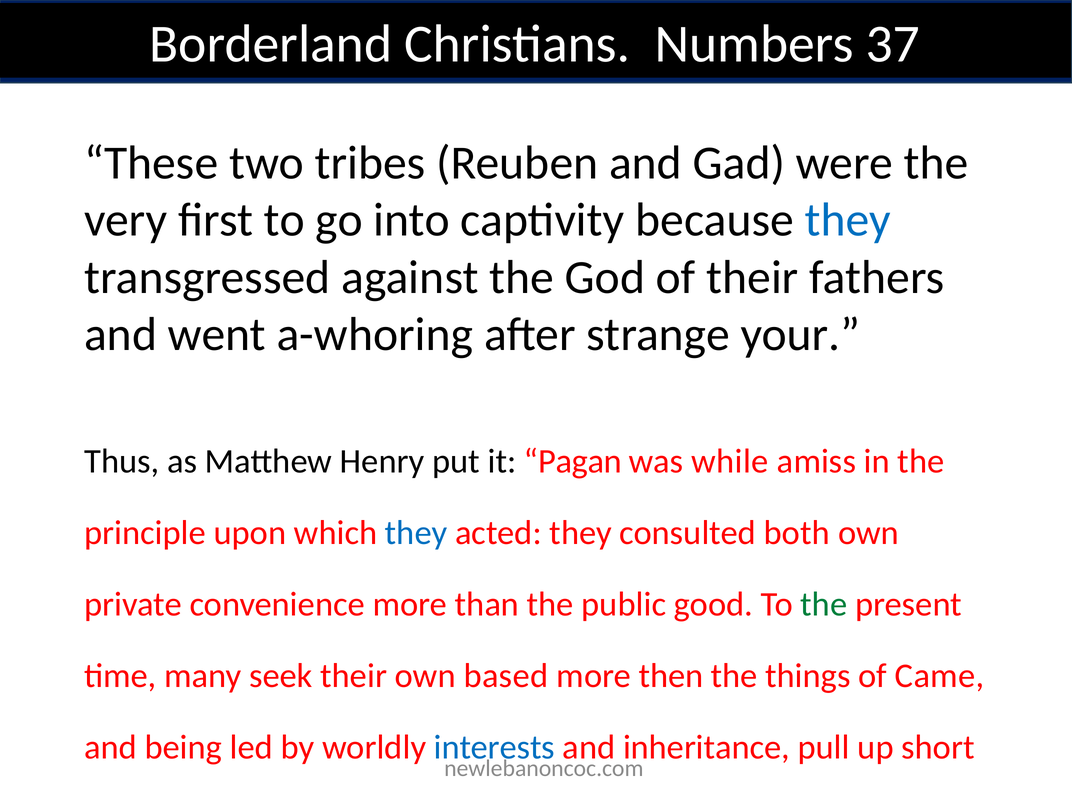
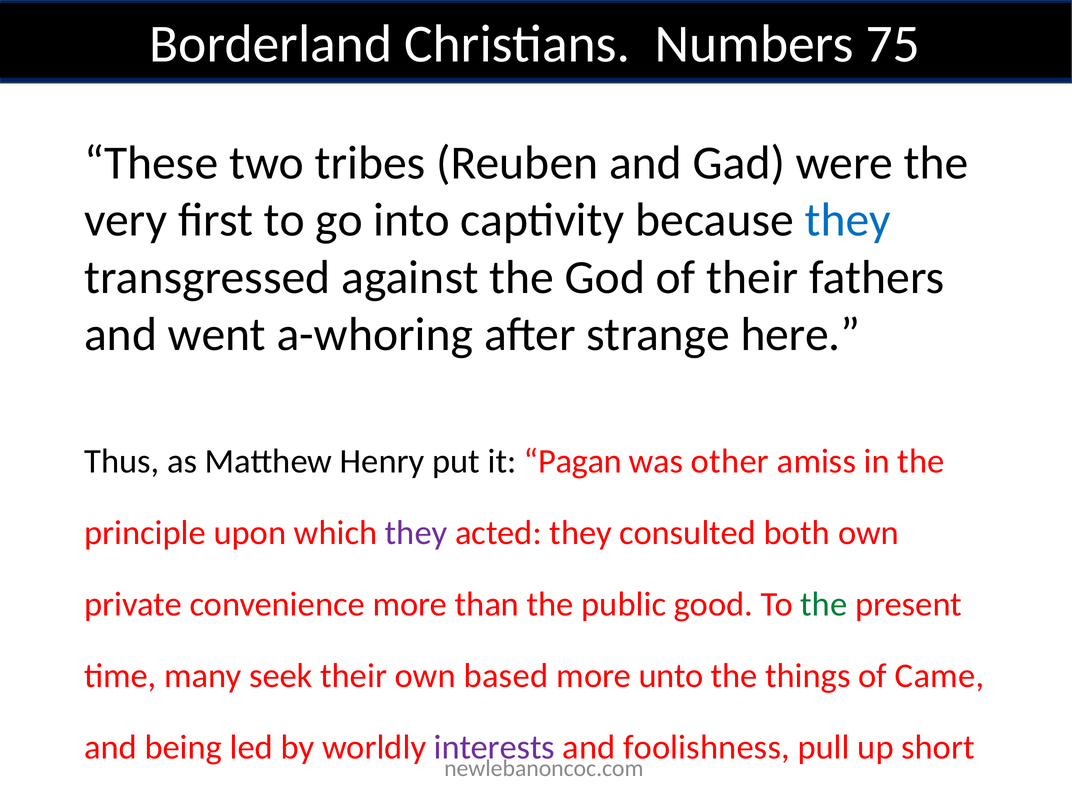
37: 37 -> 75 (893, 44)
your: your -> here (800, 335)
while: while -> other (730, 462)
they colour: blue -> purple (416, 533)
then: then -> unto (671, 676)
interests colour: blue -> purple (494, 747)
inheritance: inheritance -> foolishness (706, 747)
